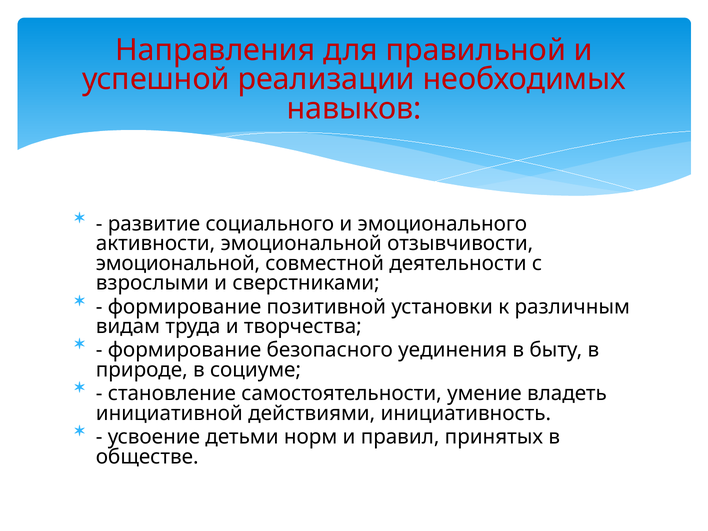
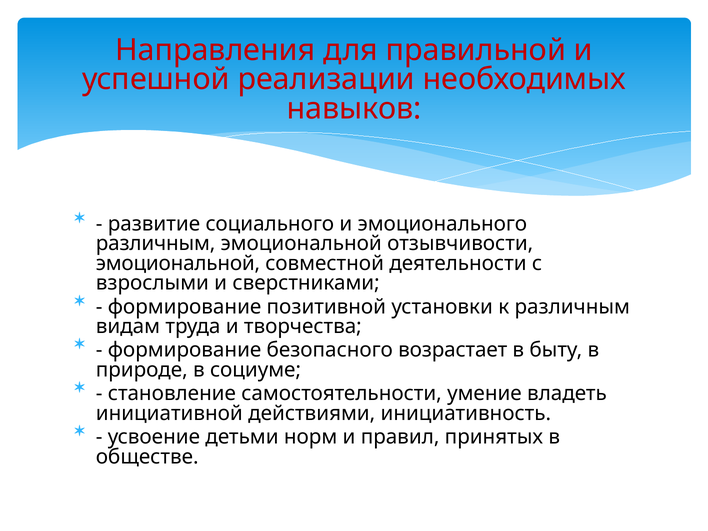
активности: активности -> различным (156, 244)
уединения: уединения -> возрастает (453, 350)
